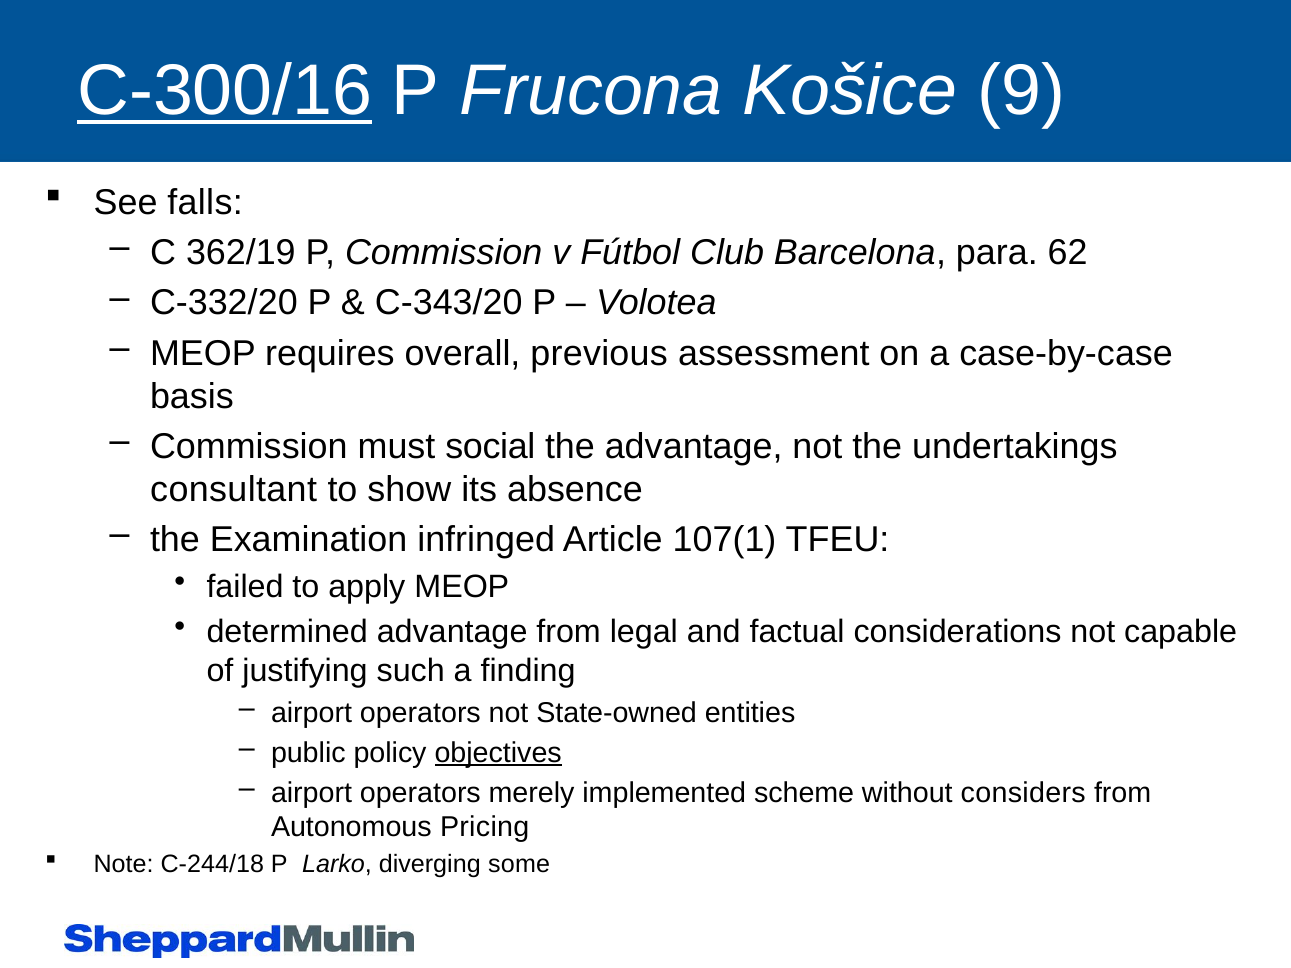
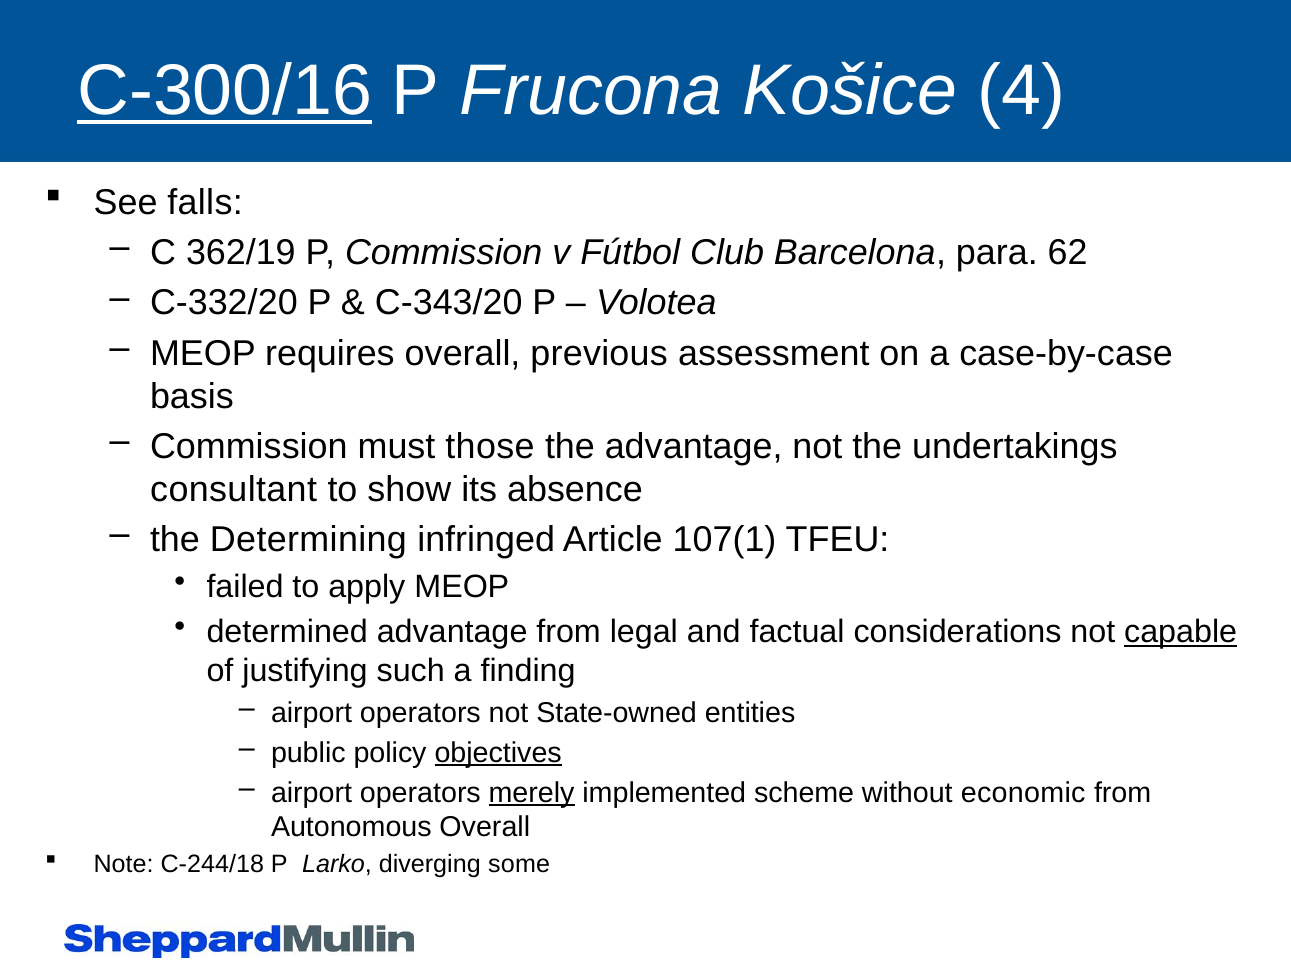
9: 9 -> 4 (1021, 91)
social: social -> those (490, 447)
Examination: Examination -> Determining (308, 540)
capable underline: none -> present (1181, 632)
merely underline: none -> present (532, 793)
considers: considers -> economic (1023, 793)
Autonomous Pricing: Pricing -> Overall (485, 828)
